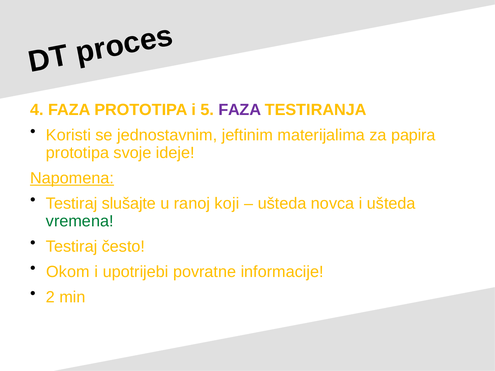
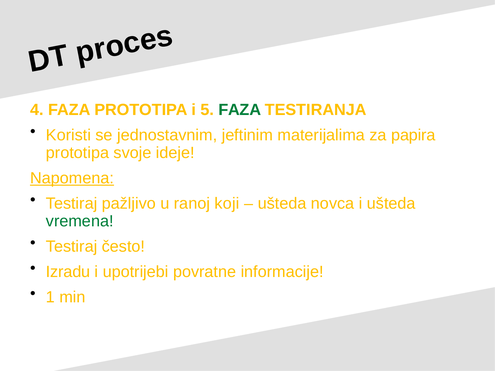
FAZA colour: purple -> green (240, 110)
slušajte: slušajte -> pažljivo (129, 204)
Okom: Okom -> Izradu (68, 272)
2: 2 -> 1 (50, 298)
